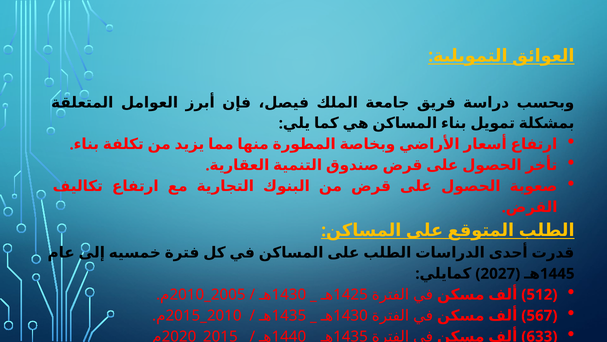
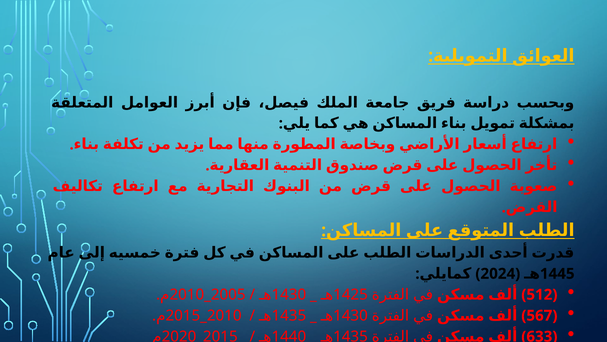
2027: 2027 -> 2024 (498, 273)
